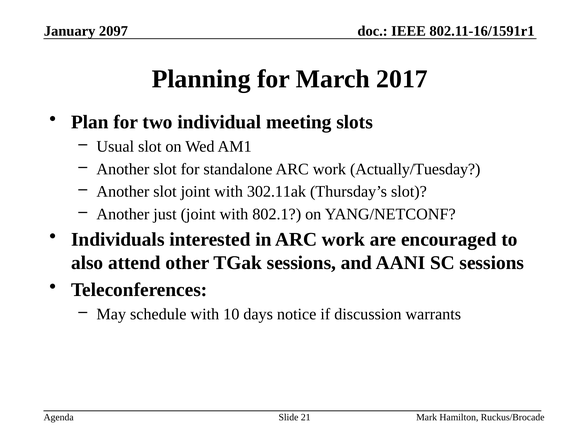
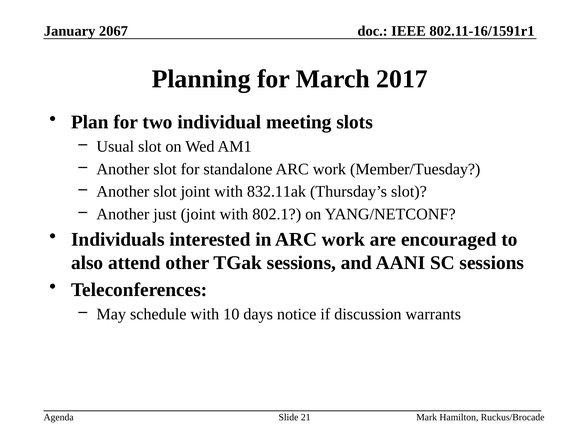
2097: 2097 -> 2067 (113, 31)
Actually/Tuesday: Actually/Tuesday -> Member/Tuesday (415, 169)
302.11ak: 302.11ak -> 832.11ak (276, 192)
